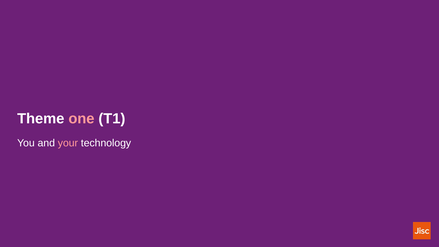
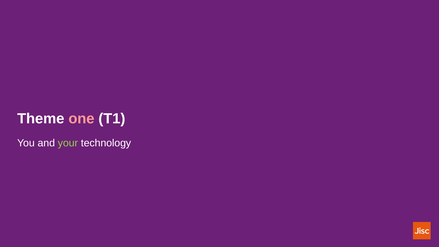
your colour: pink -> light green (68, 143)
